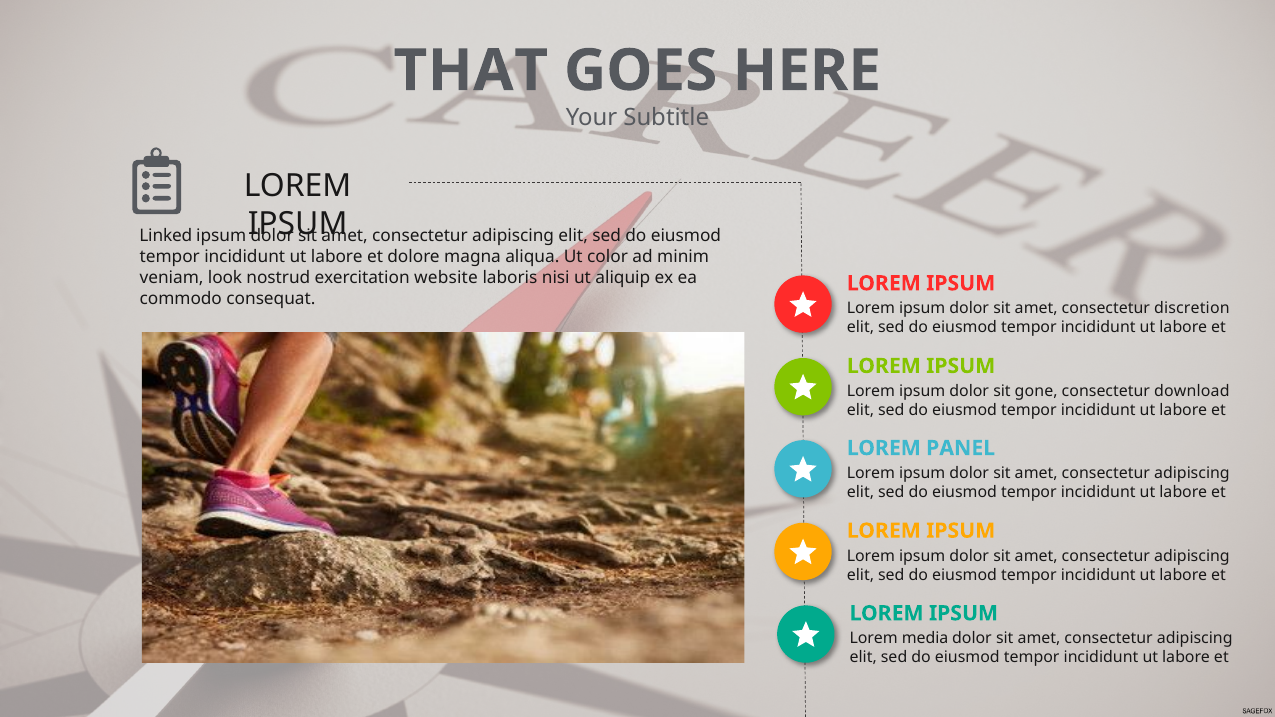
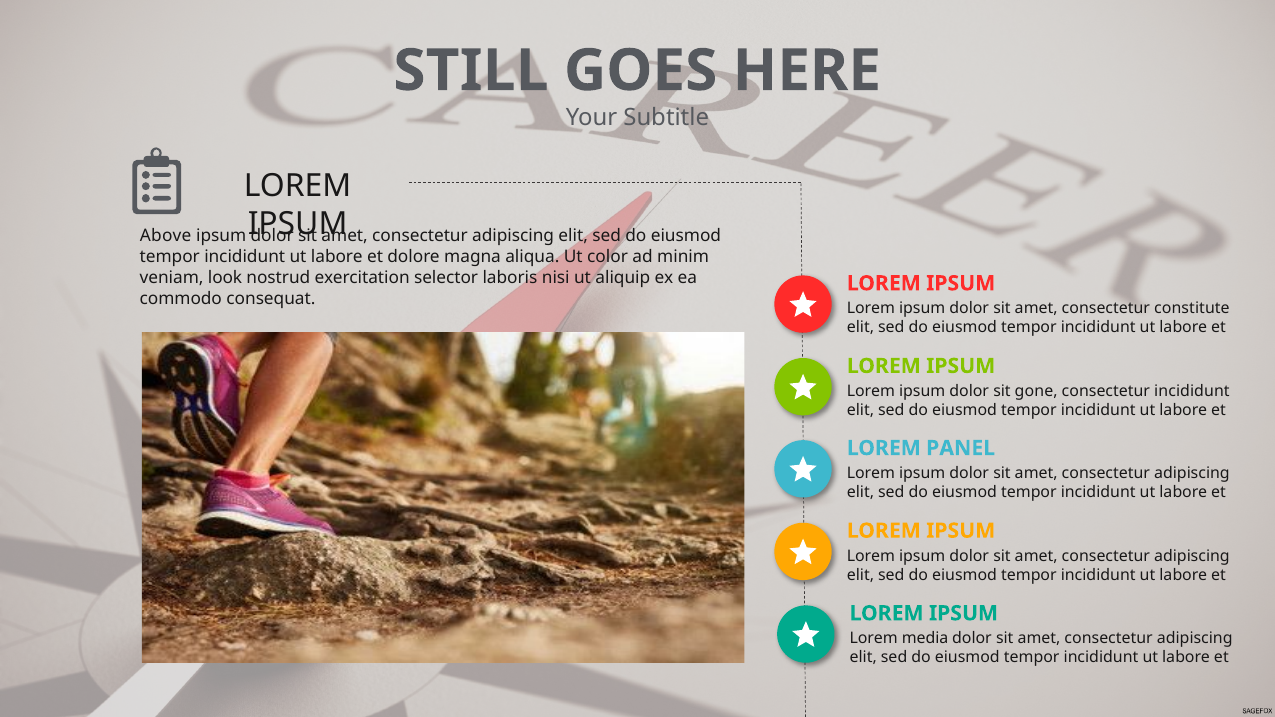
THAT: THAT -> STILL (471, 71)
Linked: Linked -> Above (166, 236)
website: website -> selector (446, 278)
discretion: discretion -> constitute (1192, 309)
consectetur download: download -> incididunt (1192, 391)
